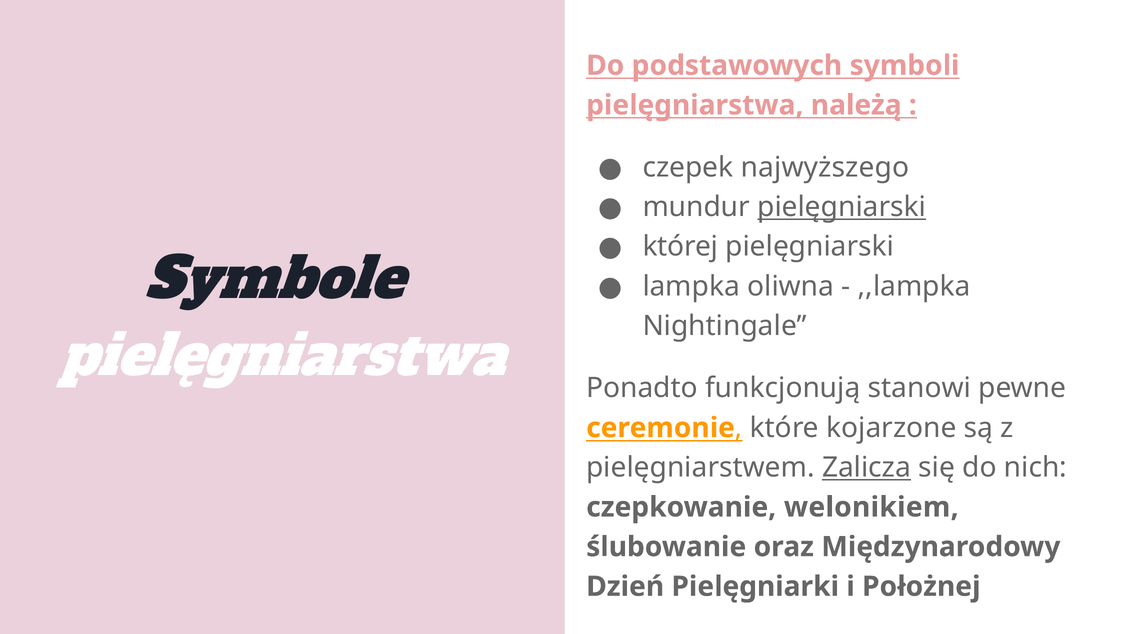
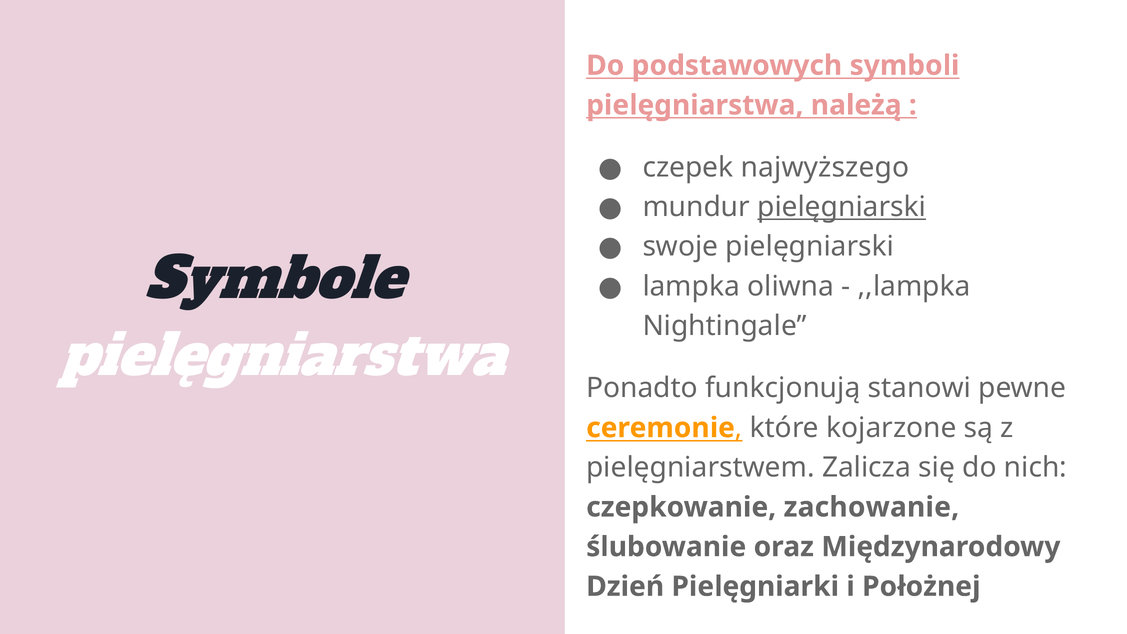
której: której -> swoje (680, 247)
Zalicza underline: present -> none (867, 468)
welonikiem: welonikiem -> zachowanie (871, 507)
